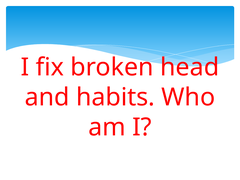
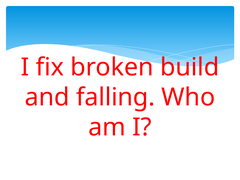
head: head -> build (190, 67)
habits: habits -> falling (115, 97)
